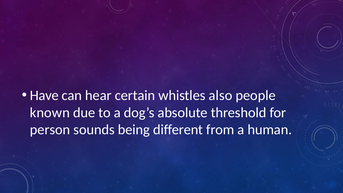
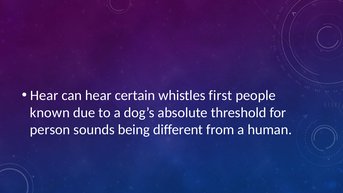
Have: Have -> Hear (44, 95)
also: also -> first (220, 95)
